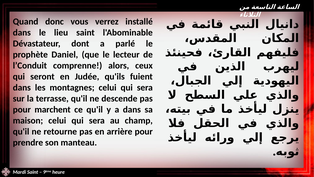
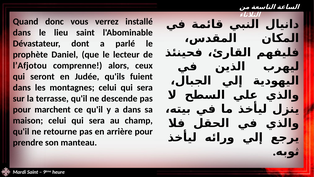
l’Conduit: l’Conduit -> l’Afjotou (30, 65)
